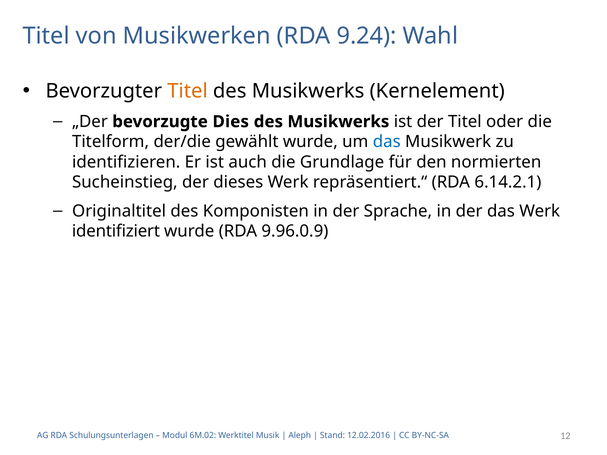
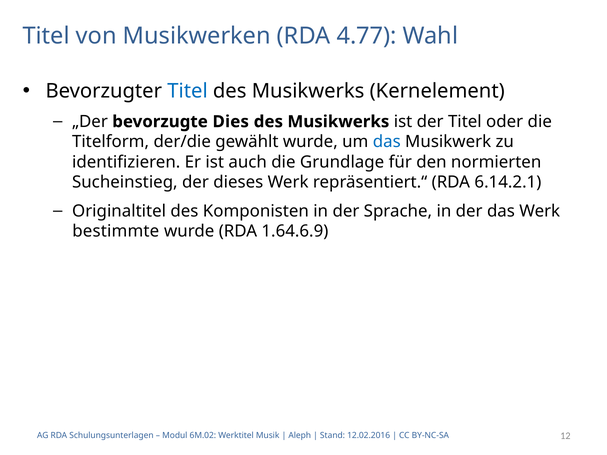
9.24: 9.24 -> 4.77 (367, 36)
Titel colour: orange -> blue (188, 91)
identifiziert: identifiziert -> bestimmte (116, 231)
9.96.0.9: 9.96.0.9 -> 1.64.6.9 (295, 231)
